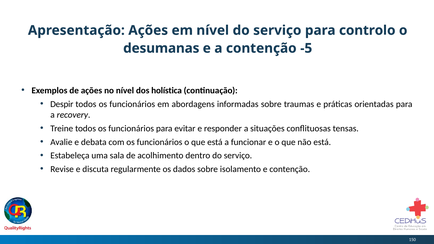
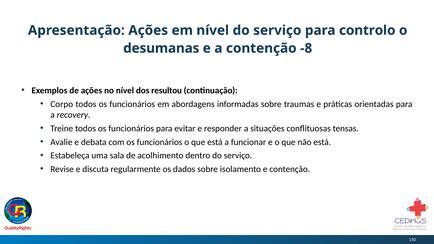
-5: -5 -> -8 (306, 48)
holística: holística -> resultou (167, 91)
Despir: Despir -> Corpo (62, 104)
